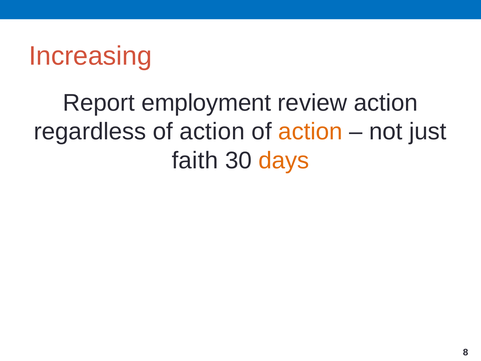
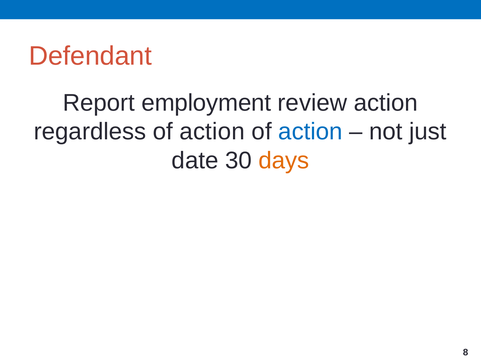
Increasing: Increasing -> Defendant (90, 56)
action colour: orange -> blue (310, 132)
faith: faith -> date (195, 160)
